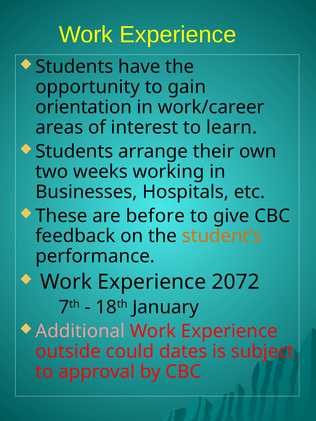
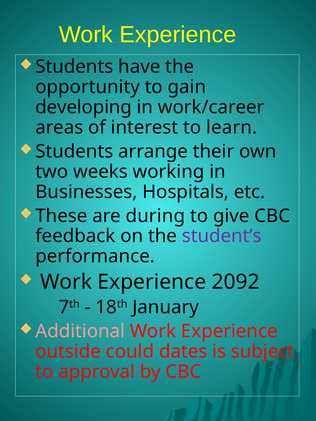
orientation: orientation -> developing (84, 107)
before: before -> during (155, 216)
student’s colour: orange -> purple (222, 236)
2072: 2072 -> 2092 (236, 282)
